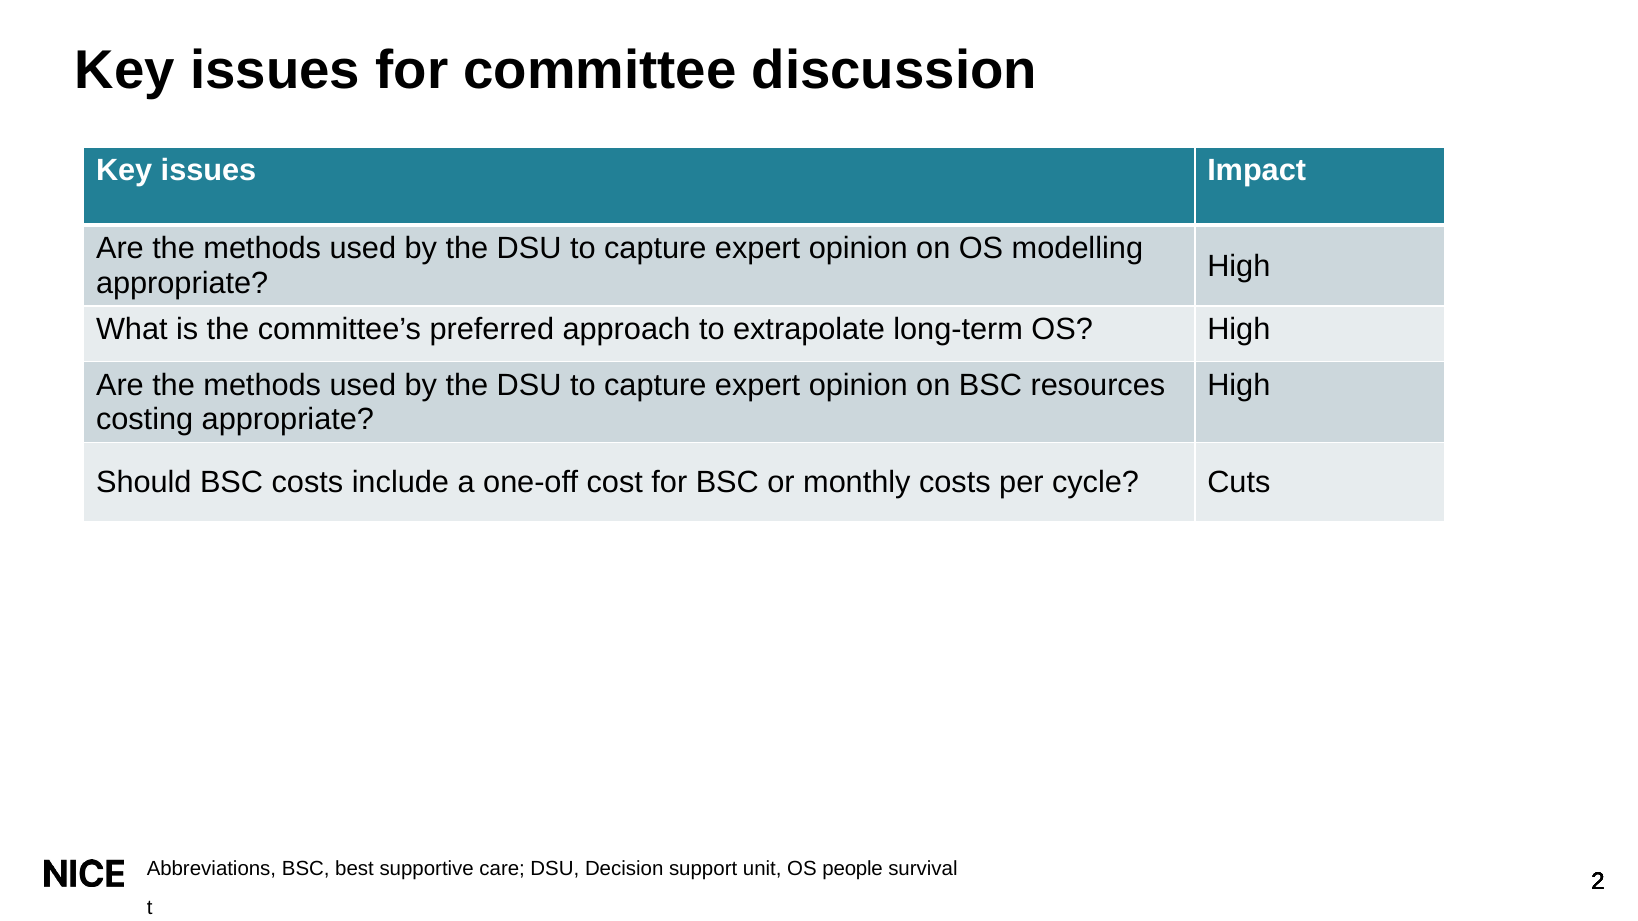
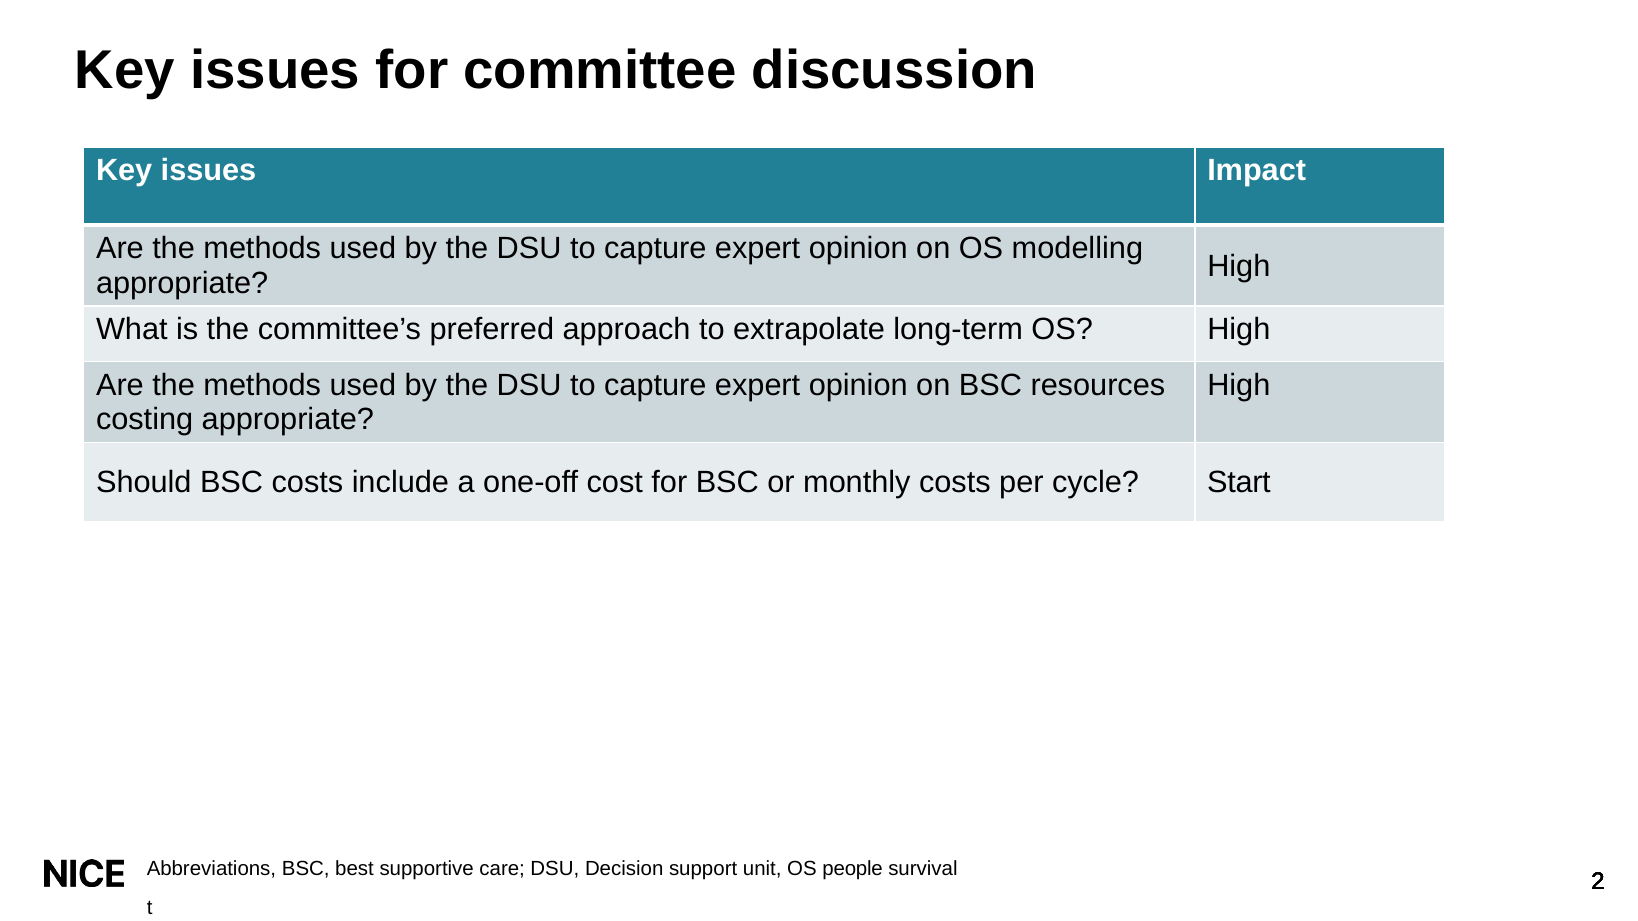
Cuts: Cuts -> Start (1239, 483)
